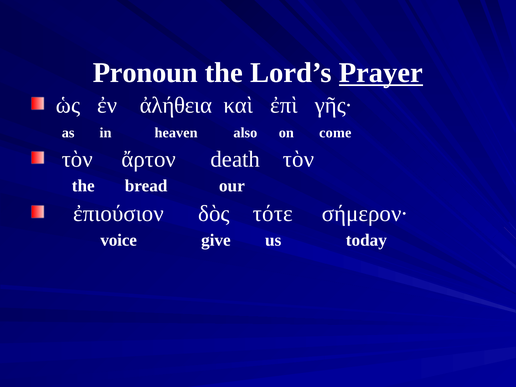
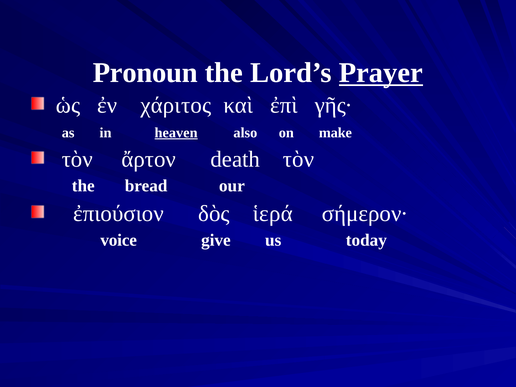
ἀλήθεια: ἀλήθεια -> χάριτος (176, 105)
heaven underline: none -> present (176, 133)
come: come -> make (335, 133)
τότε: τότε -> ἱερά (273, 213)
